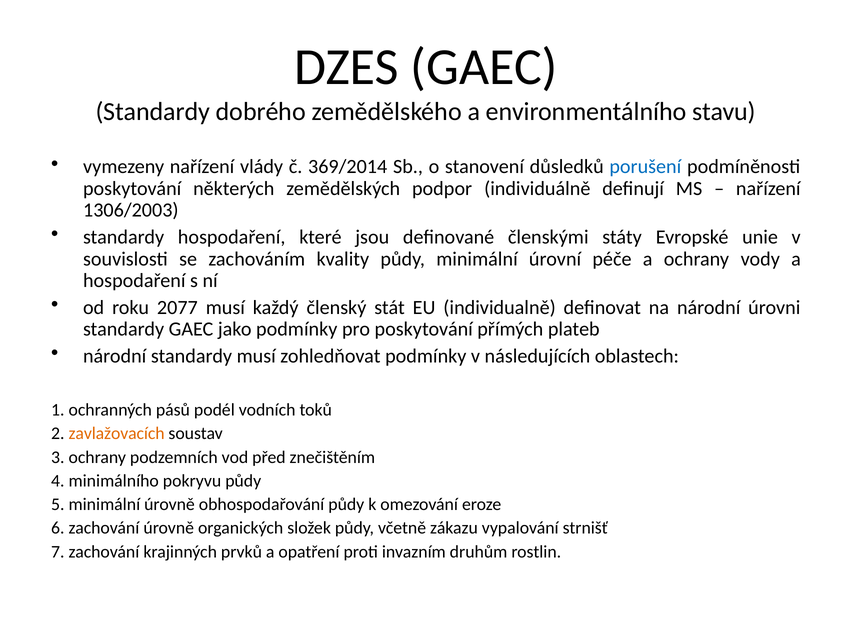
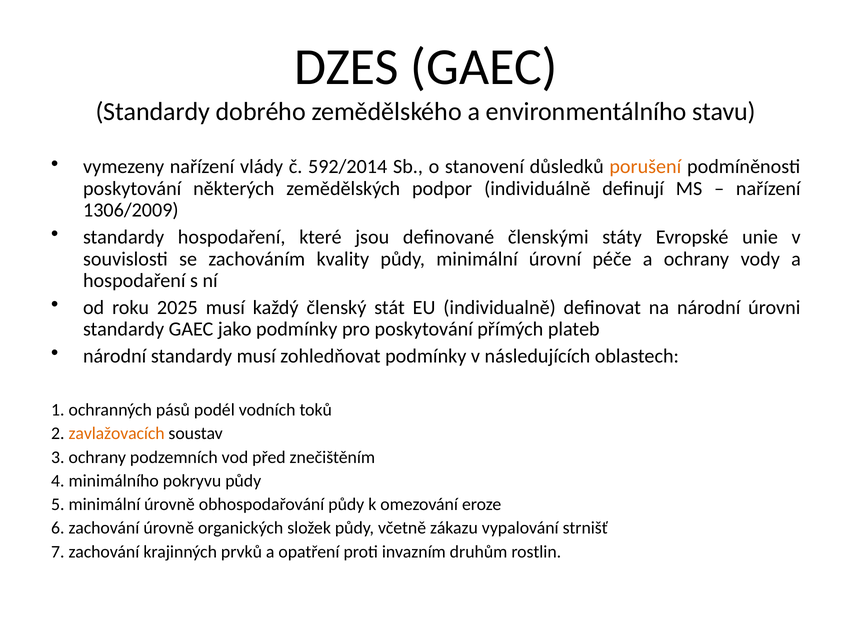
369/2014: 369/2014 -> 592/2014 (348, 167)
porušení colour: blue -> orange (645, 167)
1306/2003: 1306/2003 -> 1306/2009 (131, 210)
2077: 2077 -> 2025 (177, 307)
